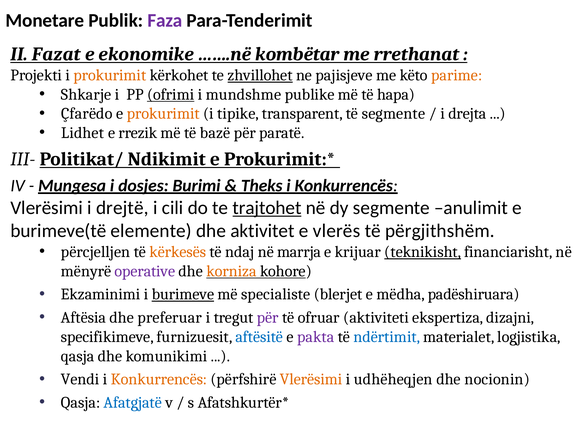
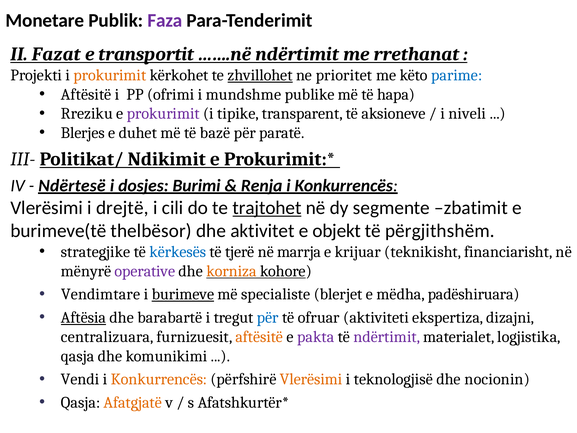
ekonomike: ekonomike -> transportit (146, 54)
…….në kombëtar: kombëtar -> ndërtimit (297, 54)
pajisjeve: pajisjeve -> prioritet (344, 75)
parime colour: orange -> blue (457, 75)
Shkarje: Shkarje -> Aftësitë (86, 94)
ofrimi underline: present -> none (171, 94)
Çfarëdo: Çfarëdo -> Rreziku (87, 114)
prokurimit colour: orange -> purple (163, 114)
të segmente: segmente -> aksioneve (394, 114)
drejta: drejta -> niveli (467, 114)
Lidhet: Lidhet -> Blerjes (83, 133)
rrezik: rrezik -> duhet (138, 133)
Mungesa: Mungesa -> Ndërtesë (72, 185)
Theks: Theks -> Renja (262, 185)
anulimit: anulimit -> zbatimit (471, 208)
elemente: elemente -> thelbësor (151, 231)
vlerës: vlerës -> objekt (337, 231)
përcjelljen: përcjelljen -> strategjike (96, 252)
kërkesës colour: orange -> blue (178, 252)
ndaj: ndaj -> tjerë (240, 252)
teknikisht underline: present -> none (423, 252)
Ekzaminimi: Ekzaminimi -> Vendimtare (101, 294)
Aftësia underline: none -> present (83, 317)
preferuar: preferuar -> barabartë (170, 317)
për colour: purple -> blue (268, 317)
specifikimeve: specifikimeve -> centralizuara (107, 337)
aftësitë colour: blue -> orange (259, 337)
ndërtimit colour: blue -> purple (387, 337)
udhëheqjen: udhëheqjen -> teknologjisë (393, 379)
Afatgjatë colour: blue -> orange (133, 402)
